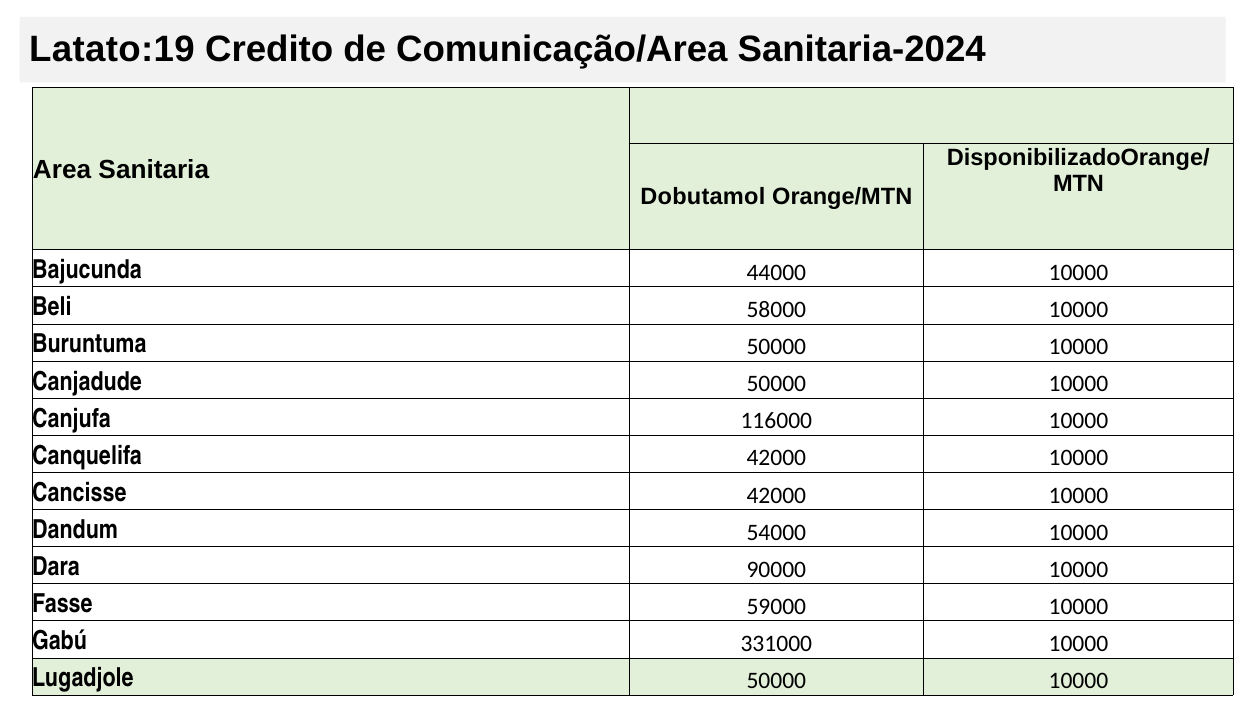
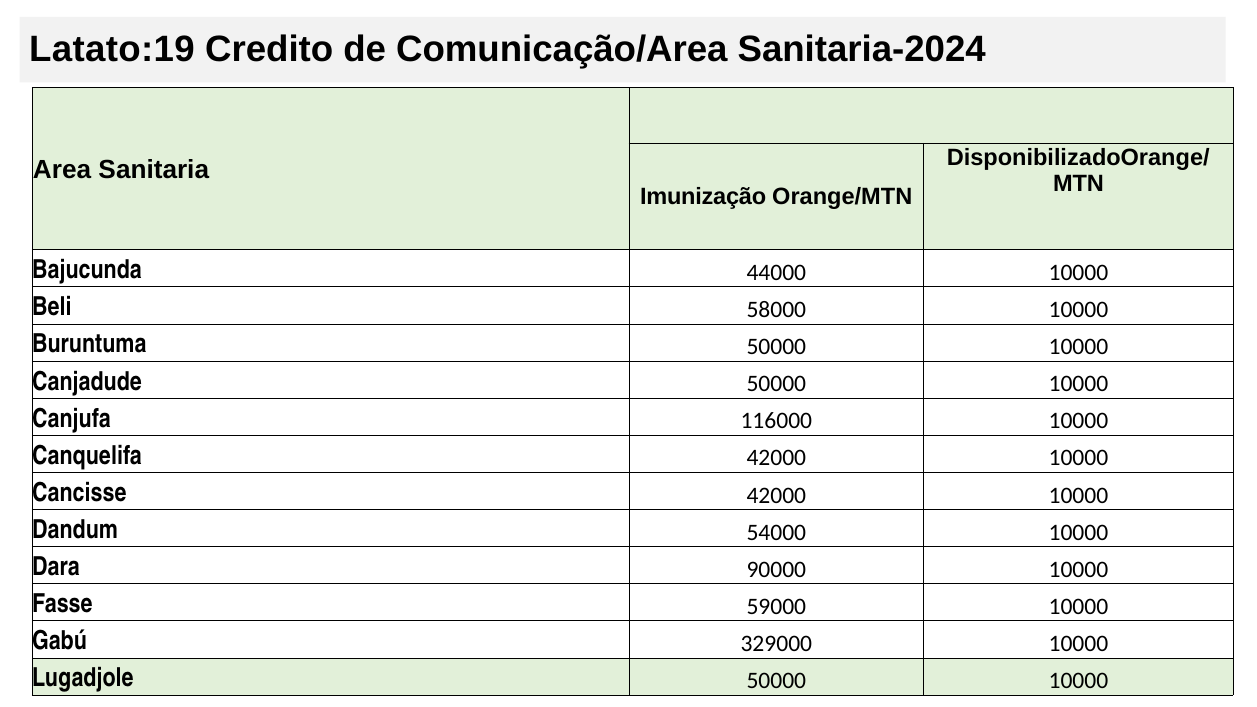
Dobutamol: Dobutamol -> Imunização (703, 197)
331000: 331000 -> 329000 (776, 644)
